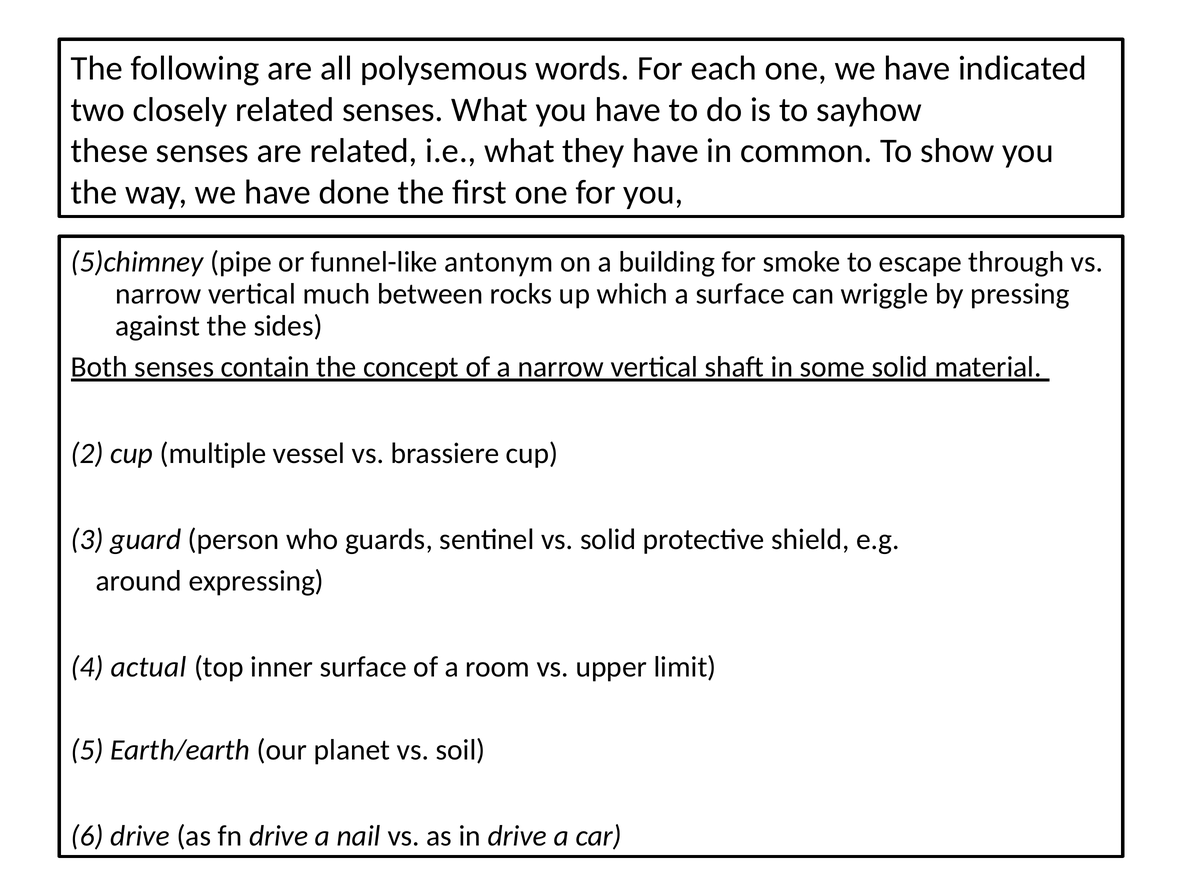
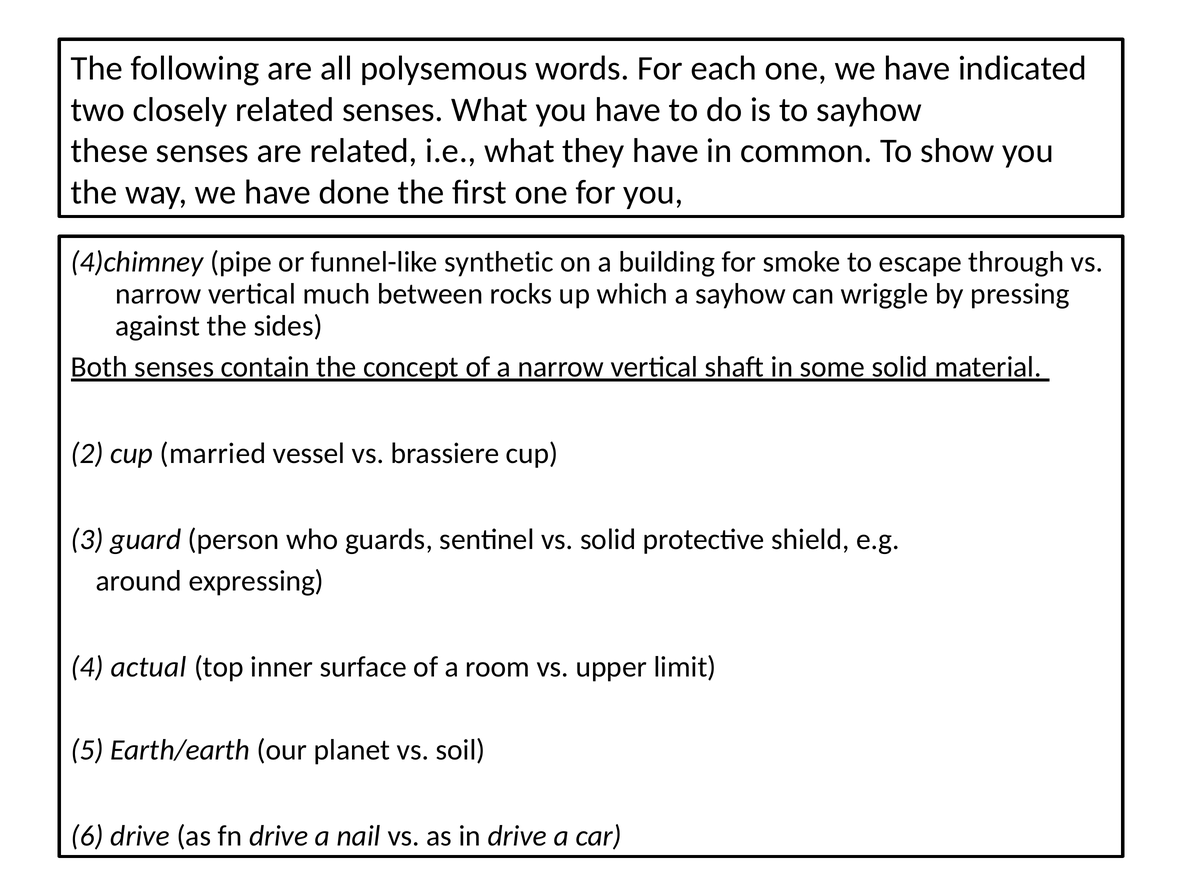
5)chimney: 5)chimney -> 4)chimney (137, 262)
antonym: antonym -> synthetic (499, 262)
a surface: surface -> sayhow (741, 294)
multiple: multiple -> married (213, 454)
